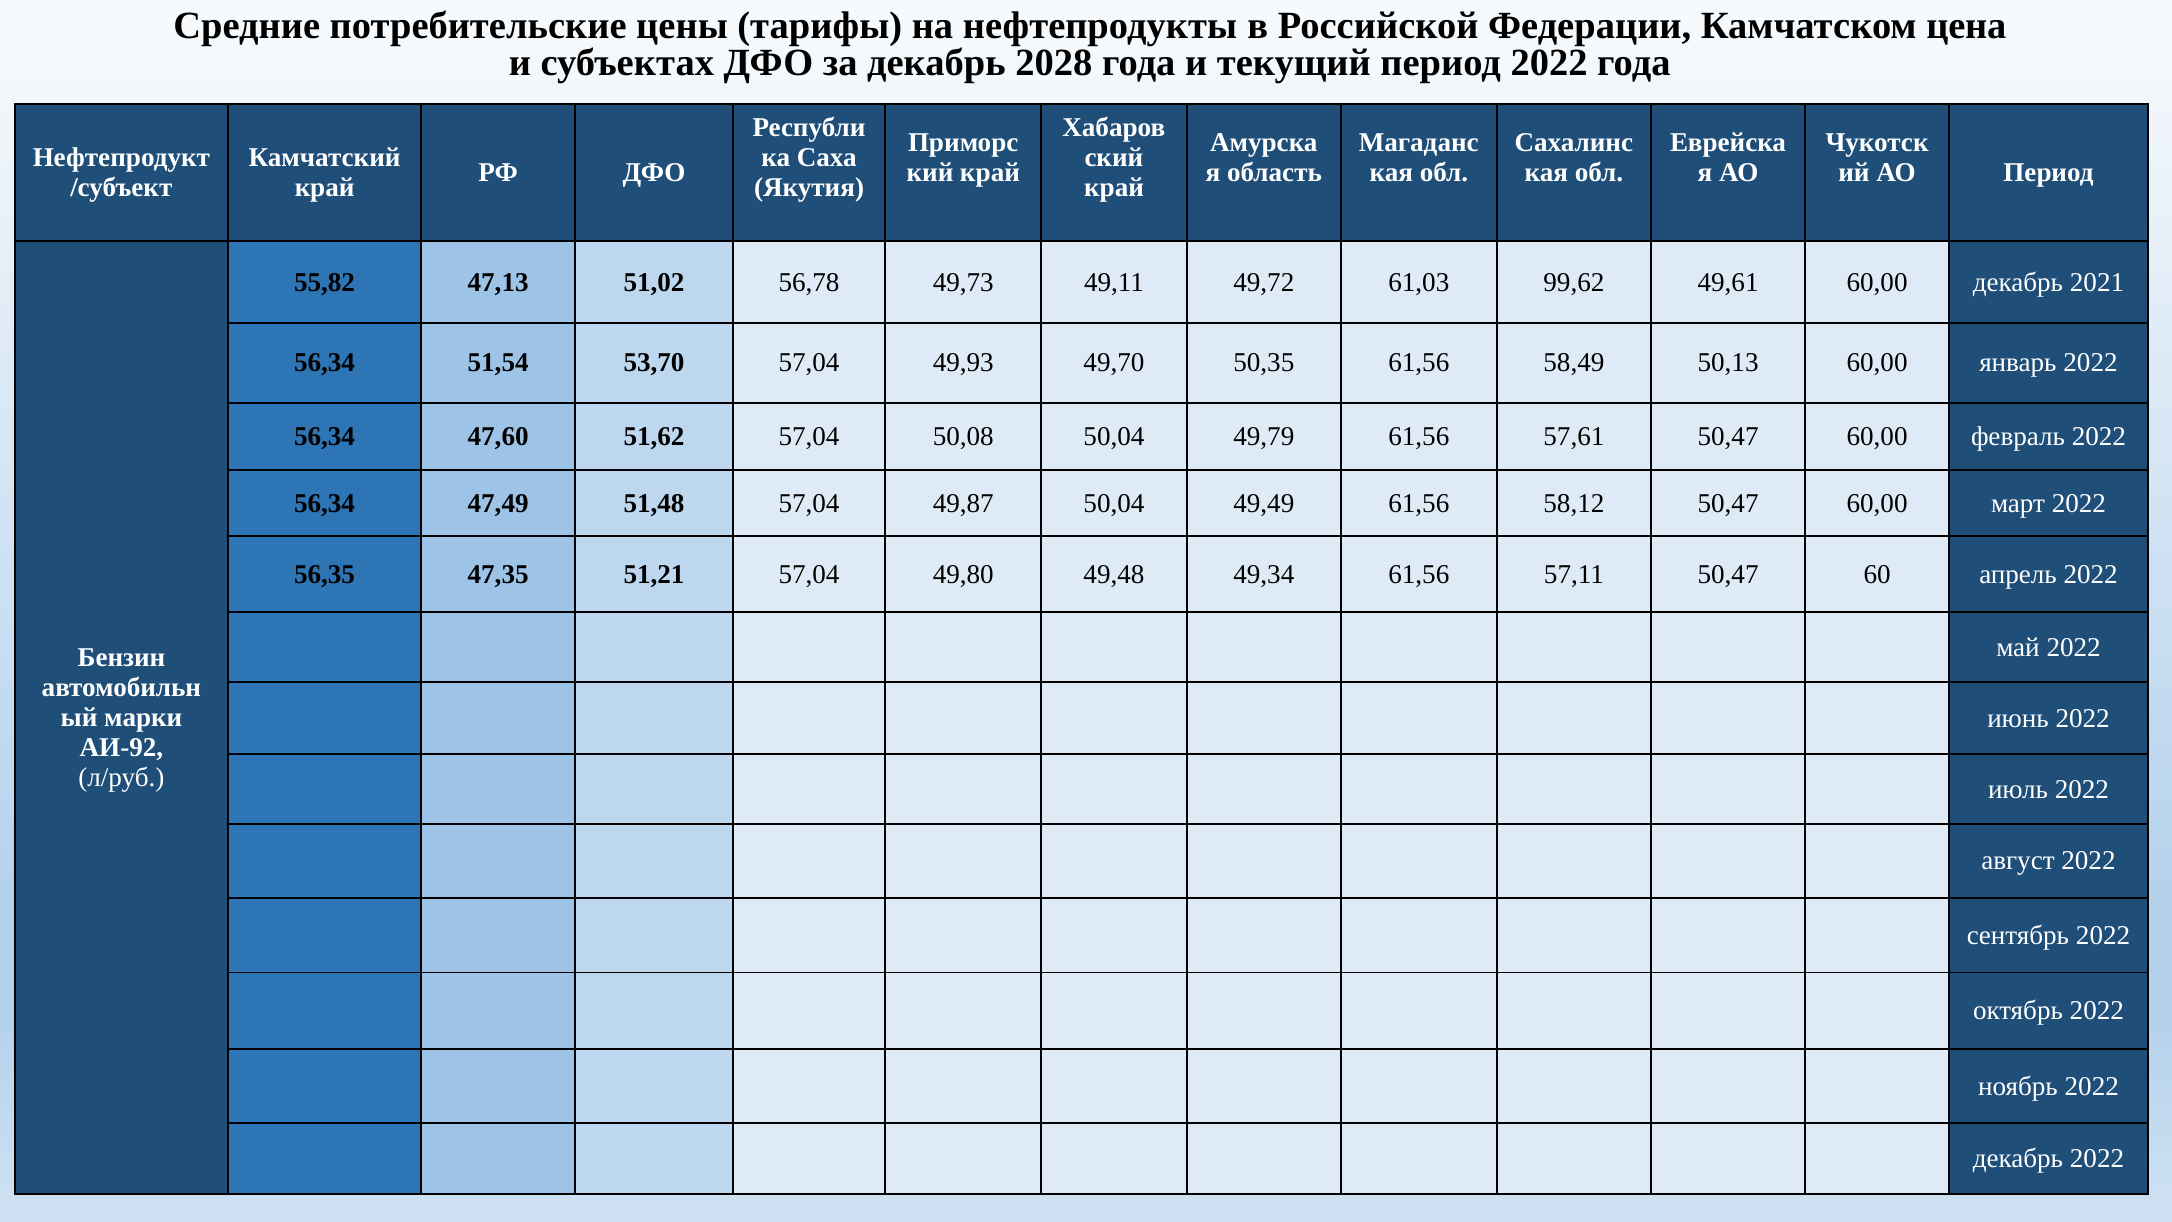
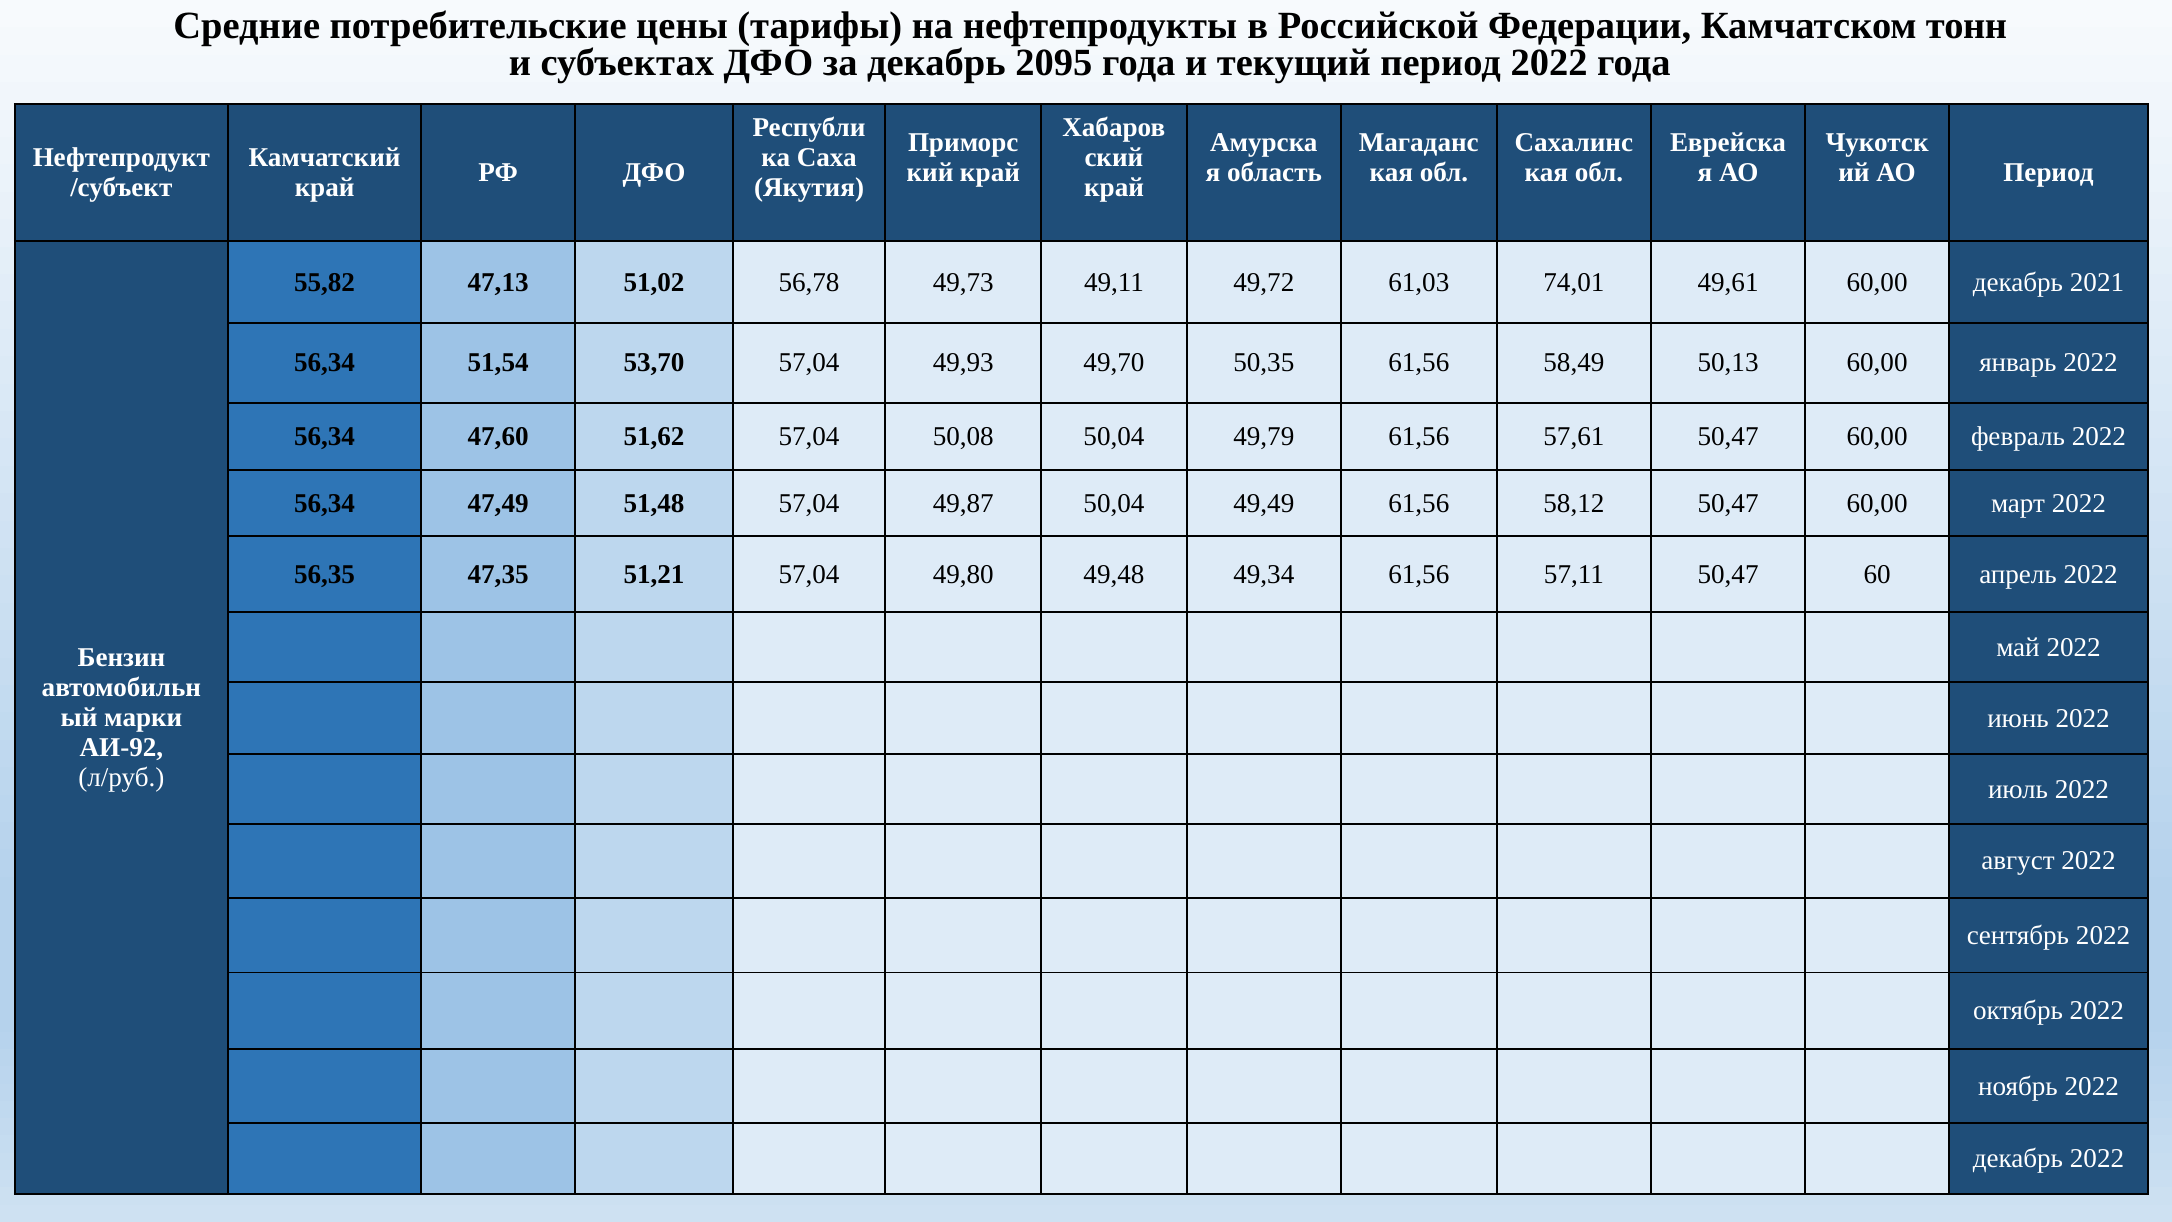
цена: цена -> тонн (1966, 25)
2028: 2028 -> 2095 (1054, 63)
99,62: 99,62 -> 74,01 (1574, 282)
